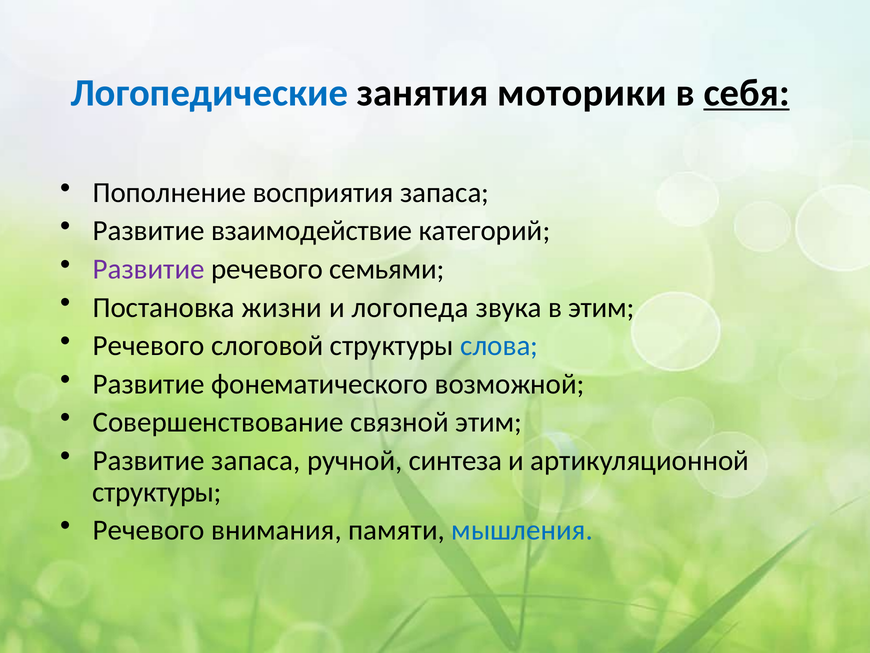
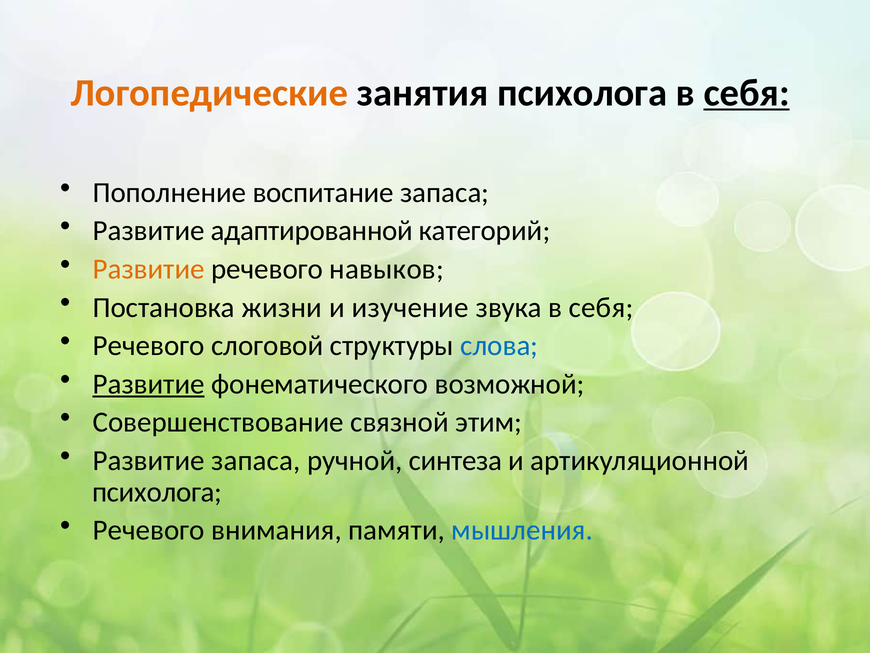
Логопедические colour: blue -> orange (209, 93)
занятия моторики: моторики -> психолога (582, 93)
восприятия: восприятия -> воспитание (323, 192)
взаимодействие: взаимодействие -> адаптированной (312, 231)
Развитие colour: purple -> orange (149, 269)
семьями: семьями -> навыков (387, 269)
логопеда: логопеда -> изучение (410, 307)
звука в этим: этим -> себя (601, 307)
Развитие underline: none -> present (149, 384)
структуры: структуры -> психолога (157, 492)
